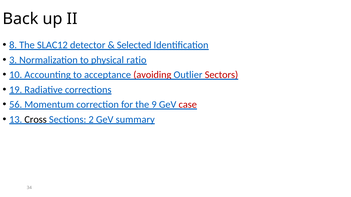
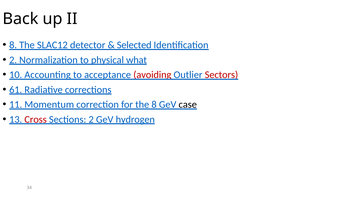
3: 3 -> 2 (13, 60)
ratio: ratio -> what (137, 60)
19: 19 -> 61 (16, 90)
56: 56 -> 11 (16, 105)
the 9: 9 -> 8 (154, 105)
case colour: red -> black (188, 105)
Cross colour: black -> red (36, 120)
summary: summary -> hydrogen (135, 120)
